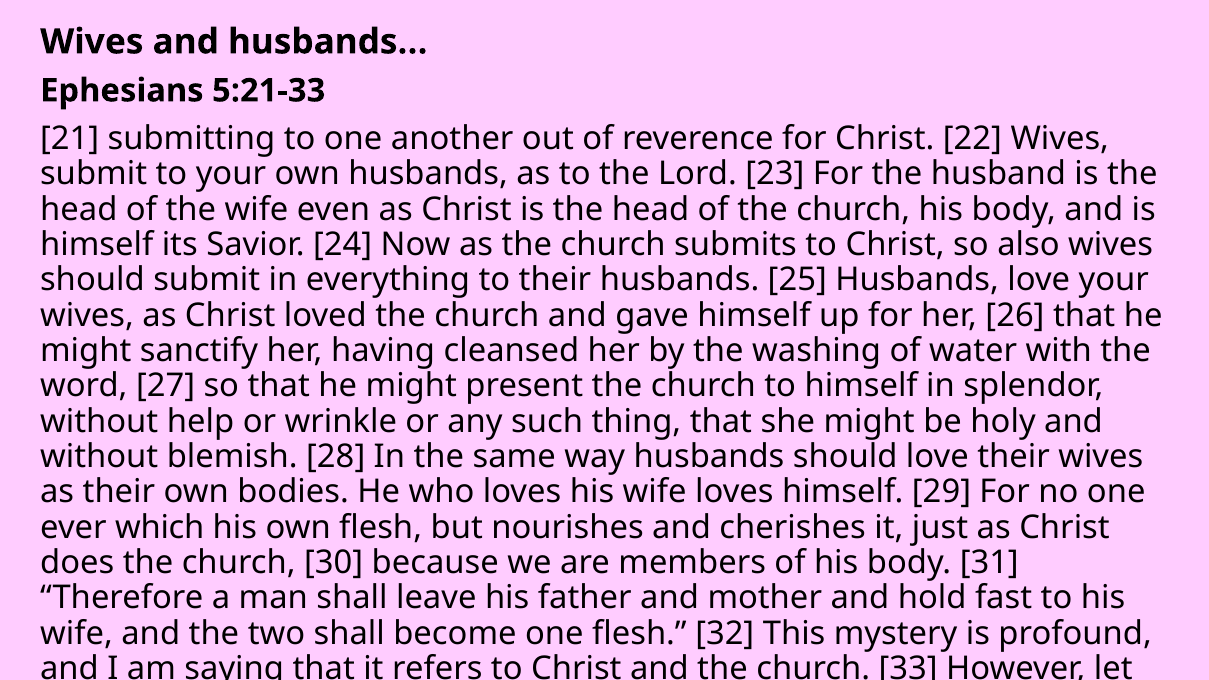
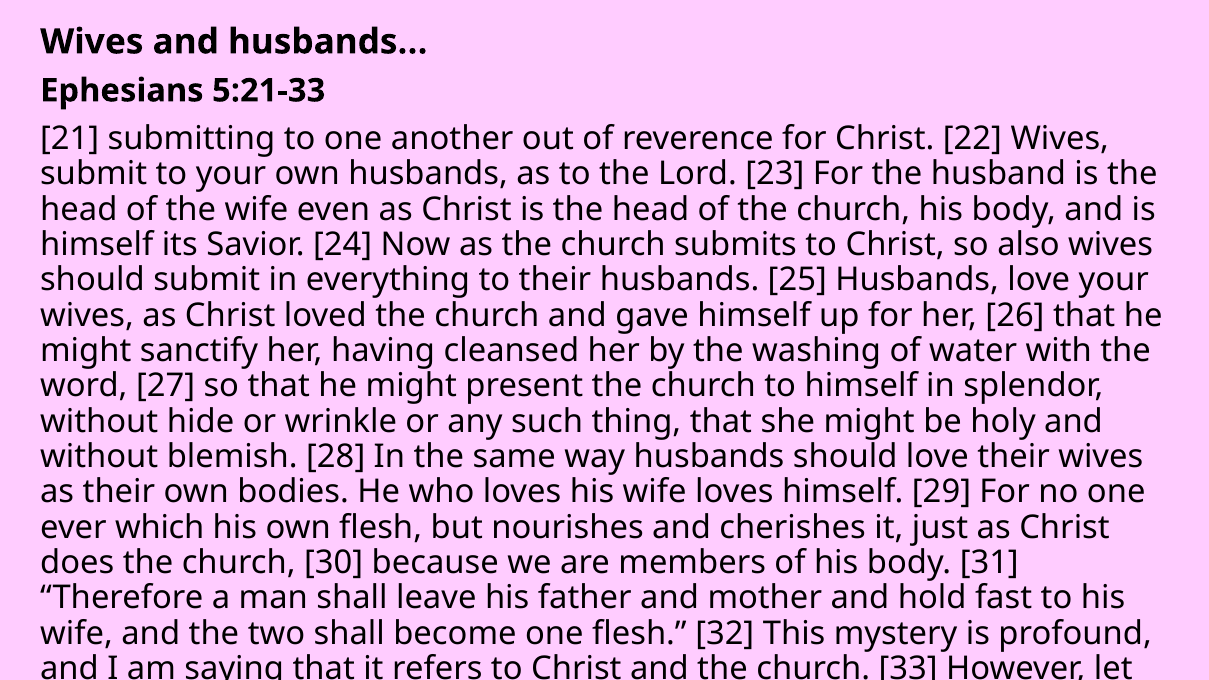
help: help -> hide (201, 421)
